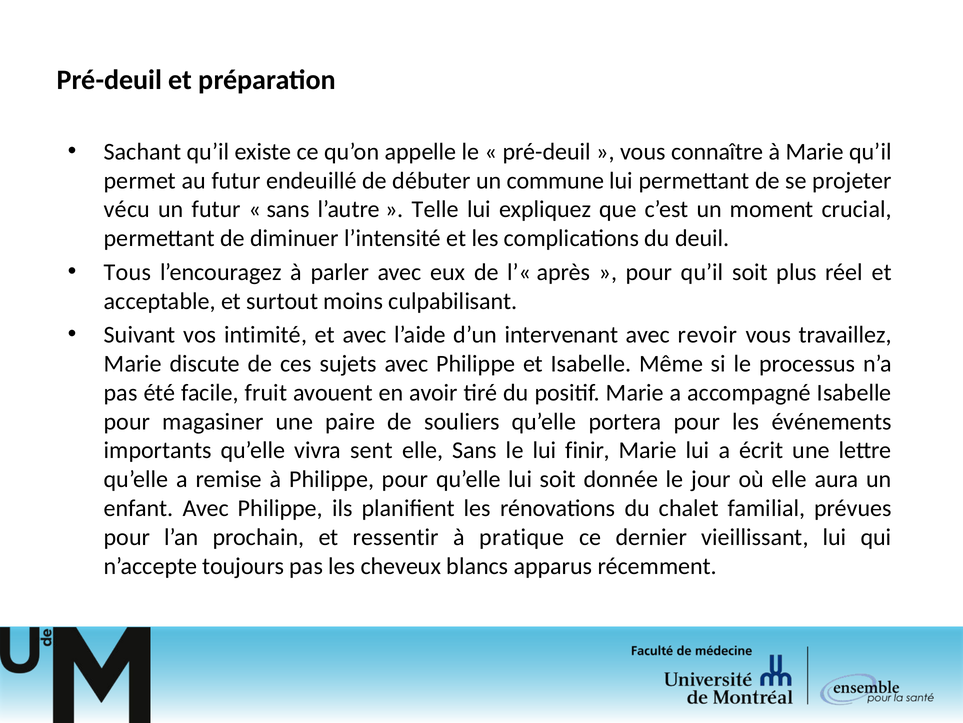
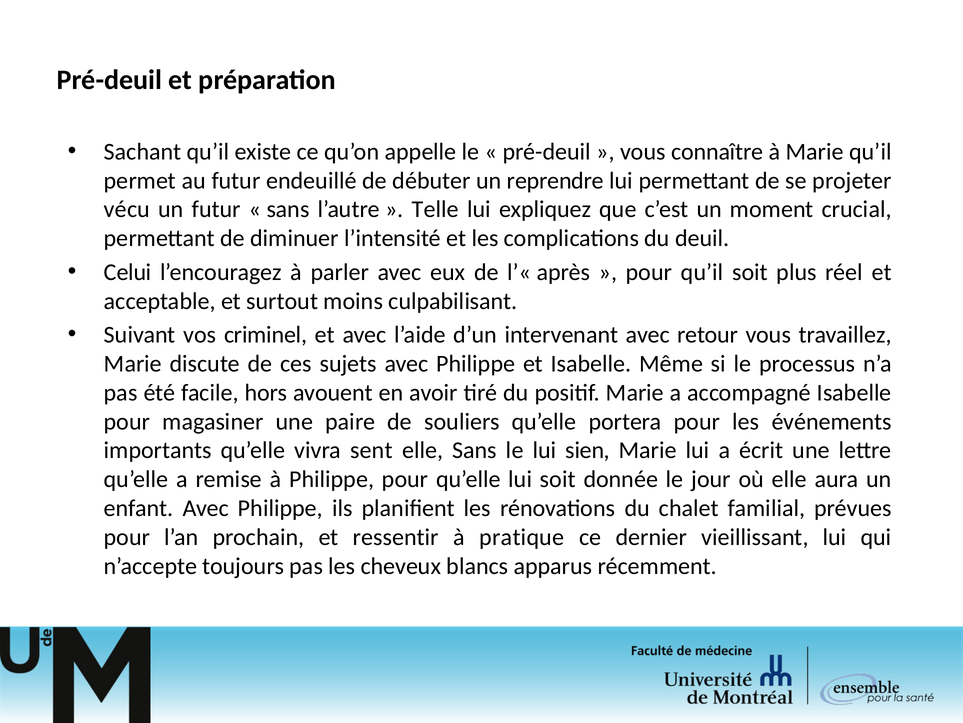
commune: commune -> reprendre (555, 180)
Tous: Tous -> Celui (128, 272)
intimité: intimité -> criminel (266, 334)
revoir: revoir -> retour (708, 334)
fruit: fruit -> hors (266, 392)
finir: finir -> sien (588, 450)
